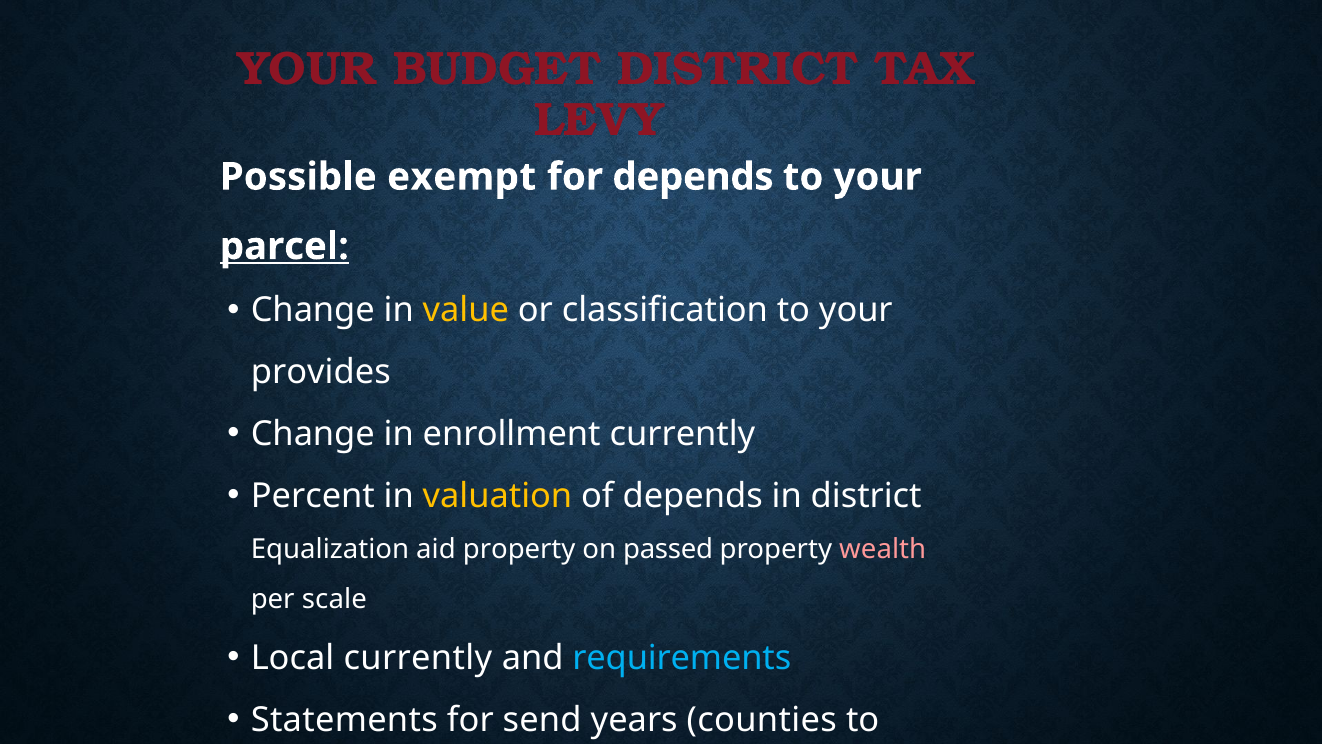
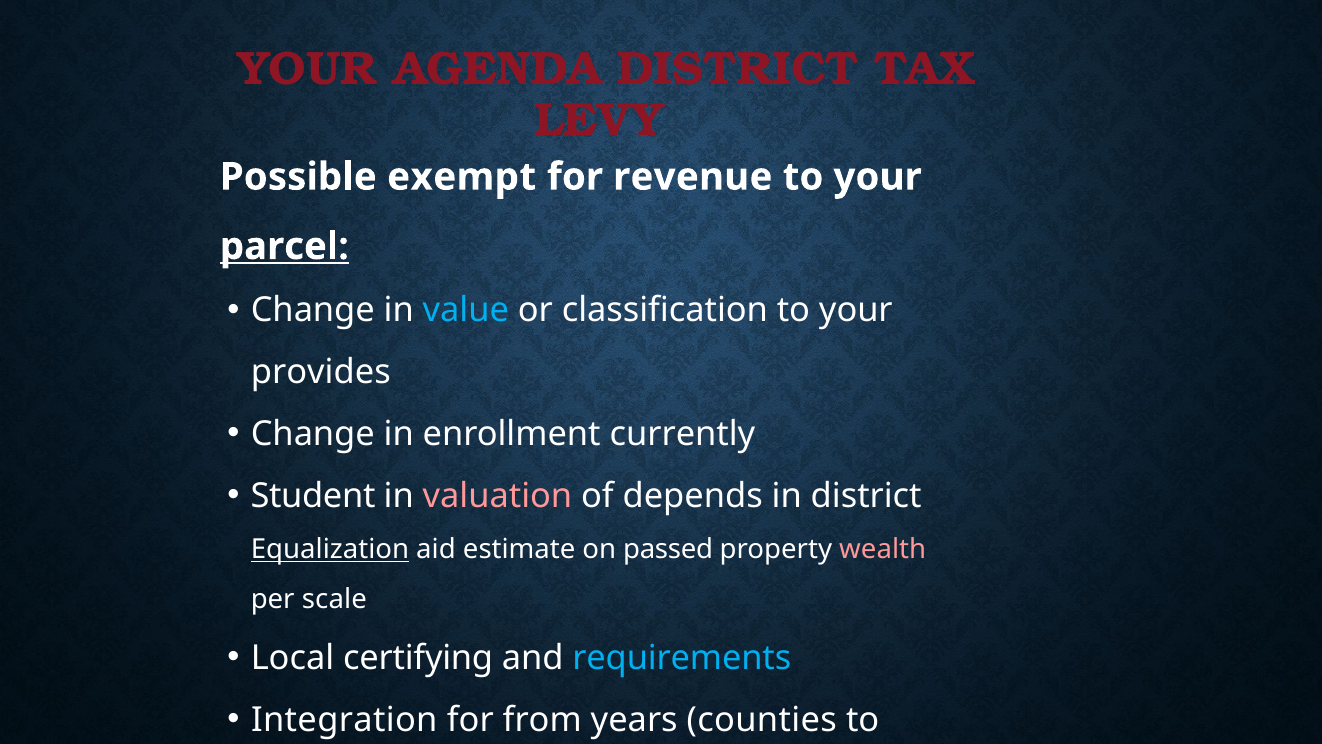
BUDGET: BUDGET -> AGENDA (497, 69)
for depends: depends -> revenue (693, 177)
value colour: yellow -> light blue (466, 311)
Percent: Percent -> Student (313, 496)
valuation colour: yellow -> pink (497, 496)
Equalization underline: none -> present (330, 550)
aid property: property -> estimate (519, 550)
Local currently: currently -> certifying (418, 658)
Statements: Statements -> Integration (344, 720)
send: send -> from (542, 720)
